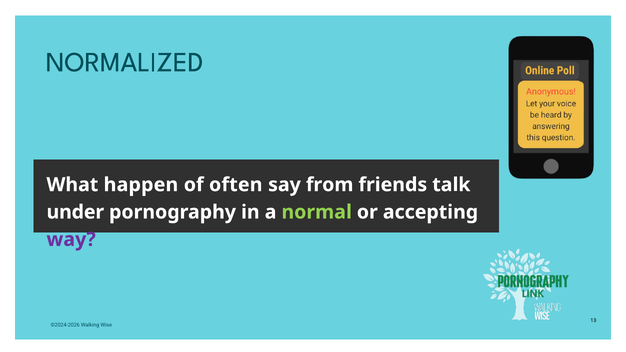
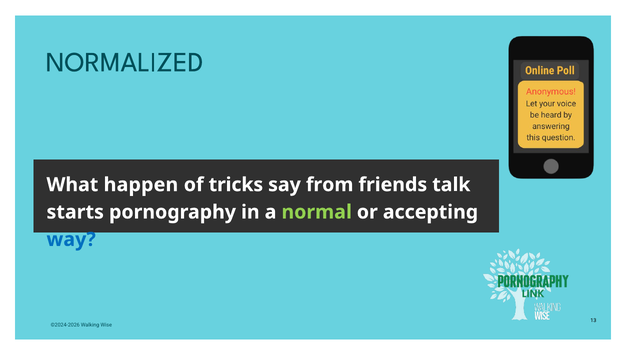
often: often -> tricks (236, 185)
under: under -> starts (75, 212)
way colour: purple -> blue (71, 240)
